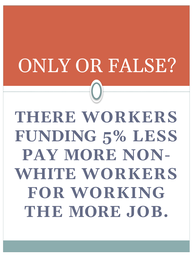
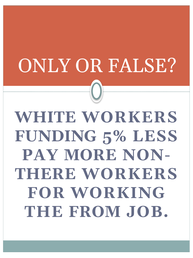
THERE: THERE -> WHITE (45, 117)
WHITE: WHITE -> THERE (45, 173)
THE MORE: MORE -> FROM (95, 211)
